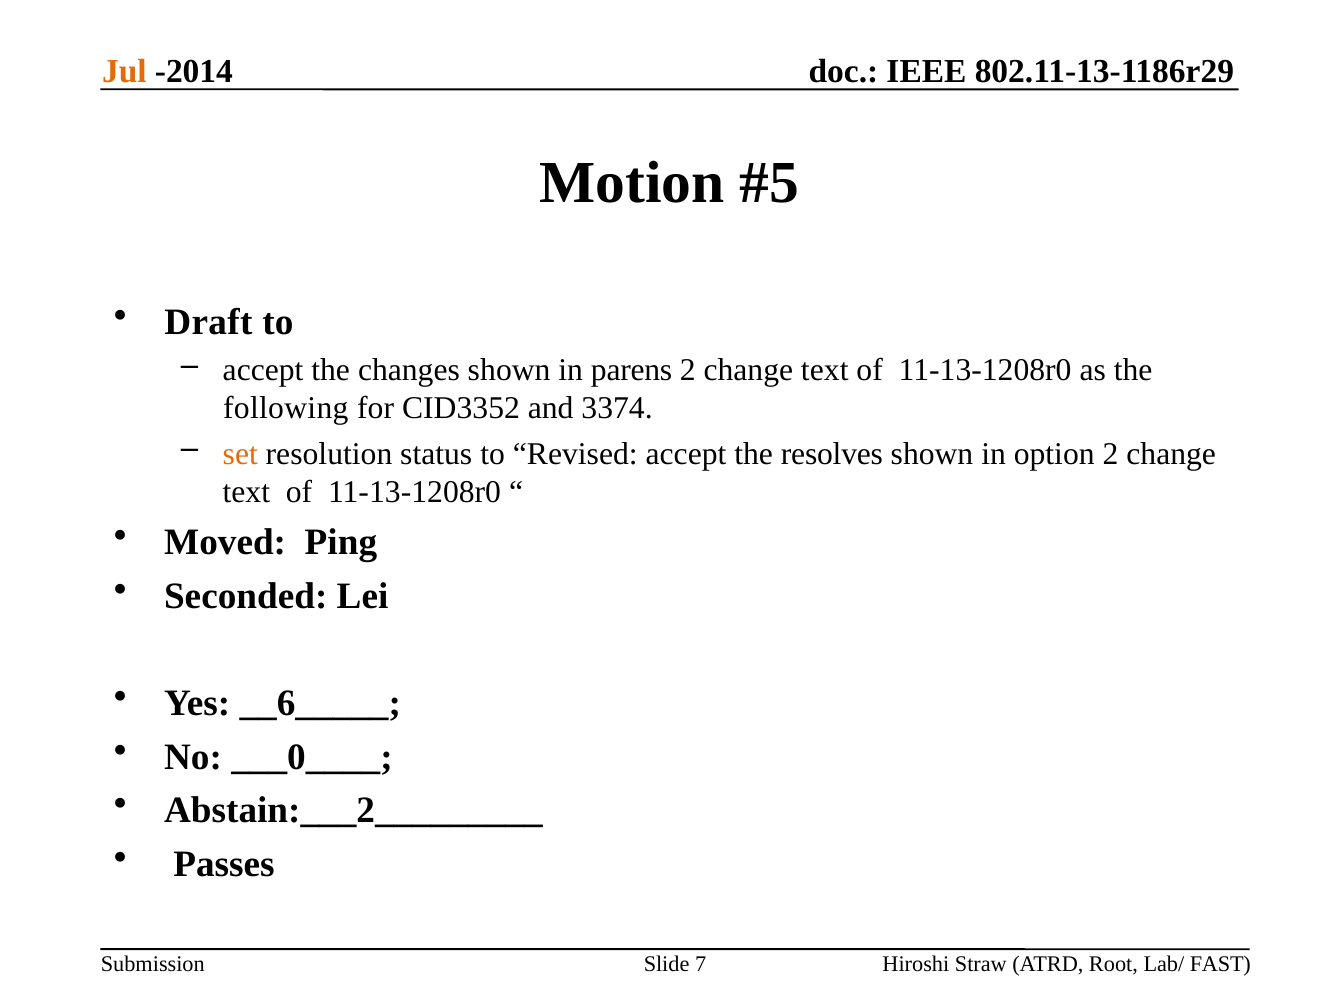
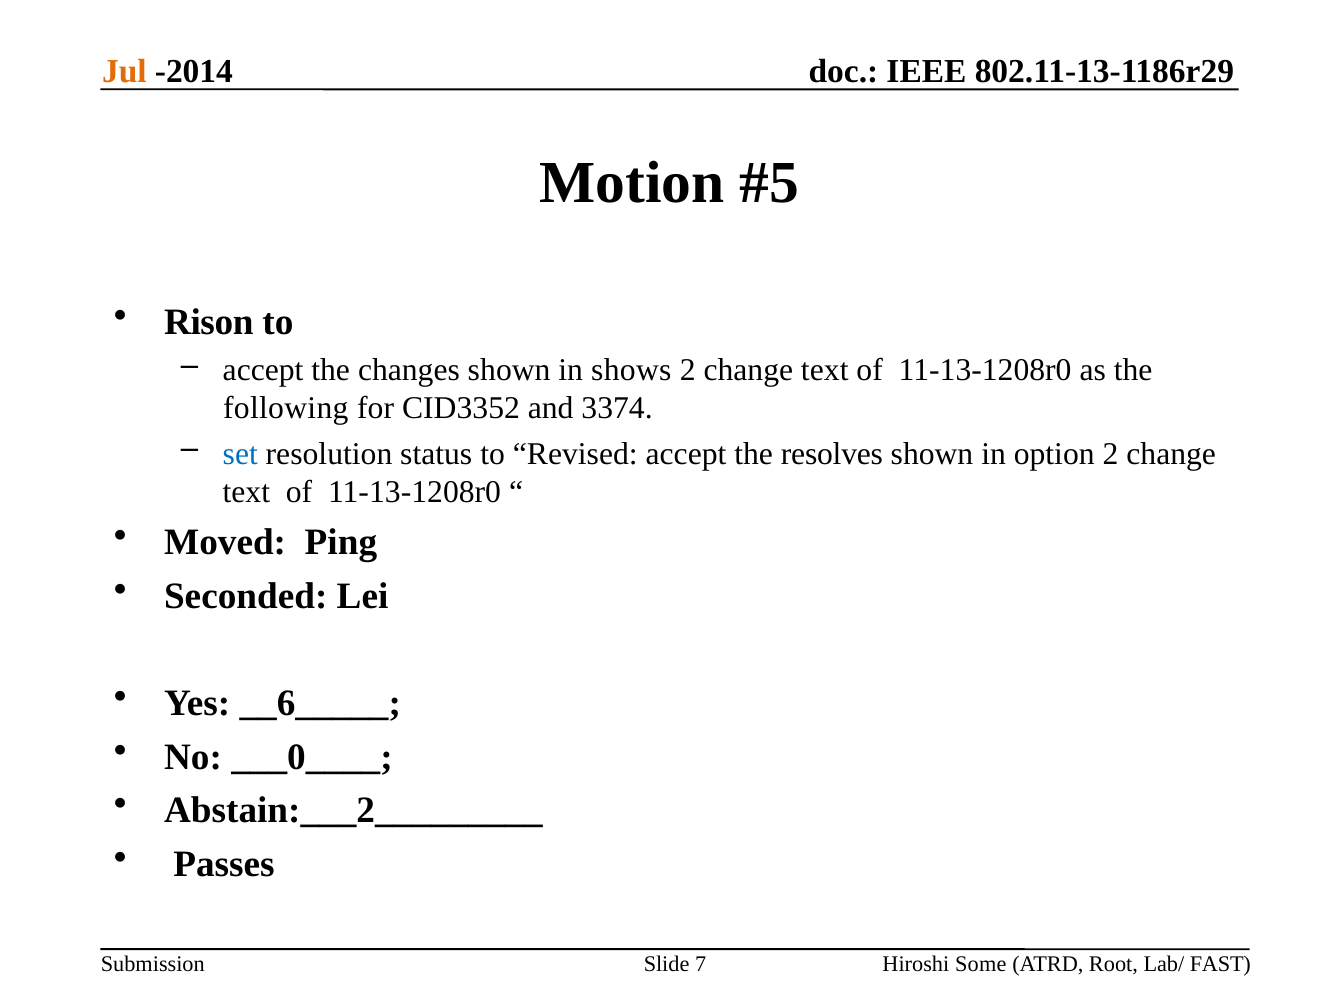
Draft: Draft -> Rison (209, 322)
parens: parens -> shows (631, 370)
set colour: orange -> blue (240, 453)
Straw: Straw -> Some (981, 963)
